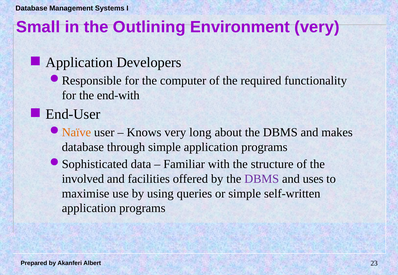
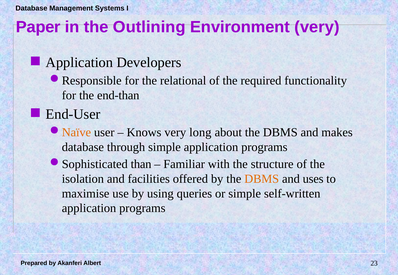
Small: Small -> Paper (38, 27)
computer: computer -> relational (183, 81)
end-with: end-with -> end-than (118, 96)
data: data -> than (141, 165)
involved: involved -> isolation (83, 179)
DBMS colour: purple -> orange (262, 179)
